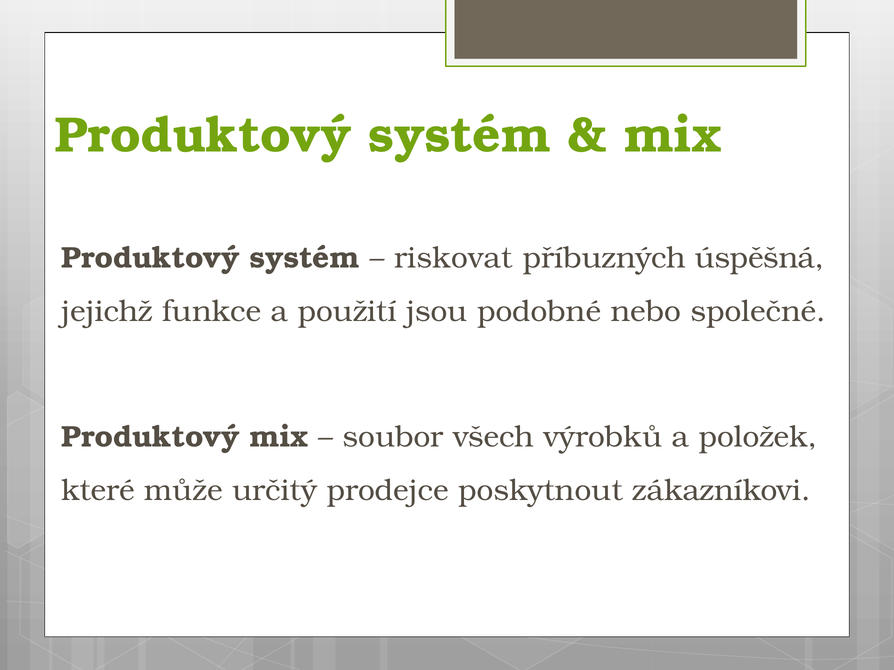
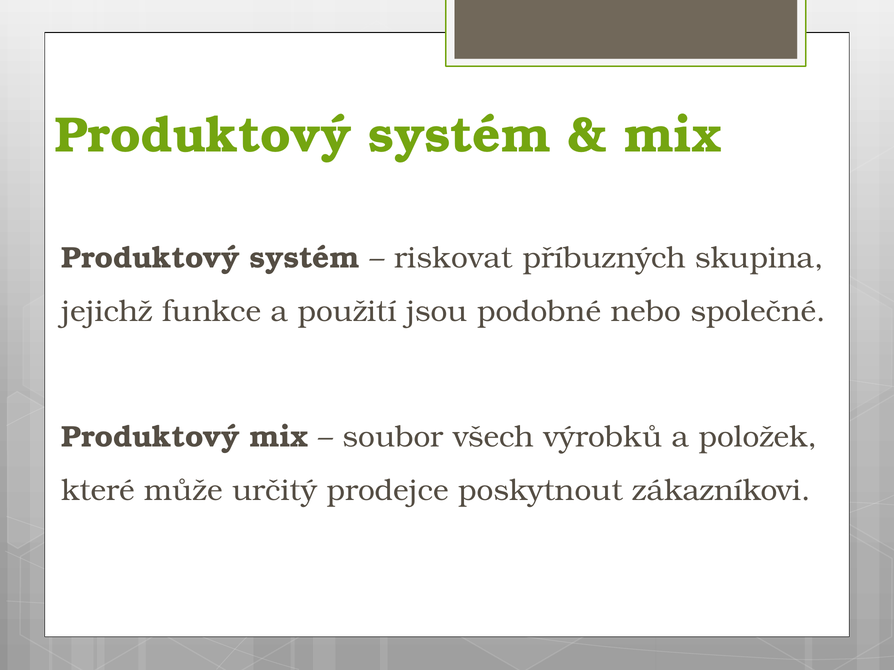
úspěšná: úspěšná -> skupina (759, 258)
